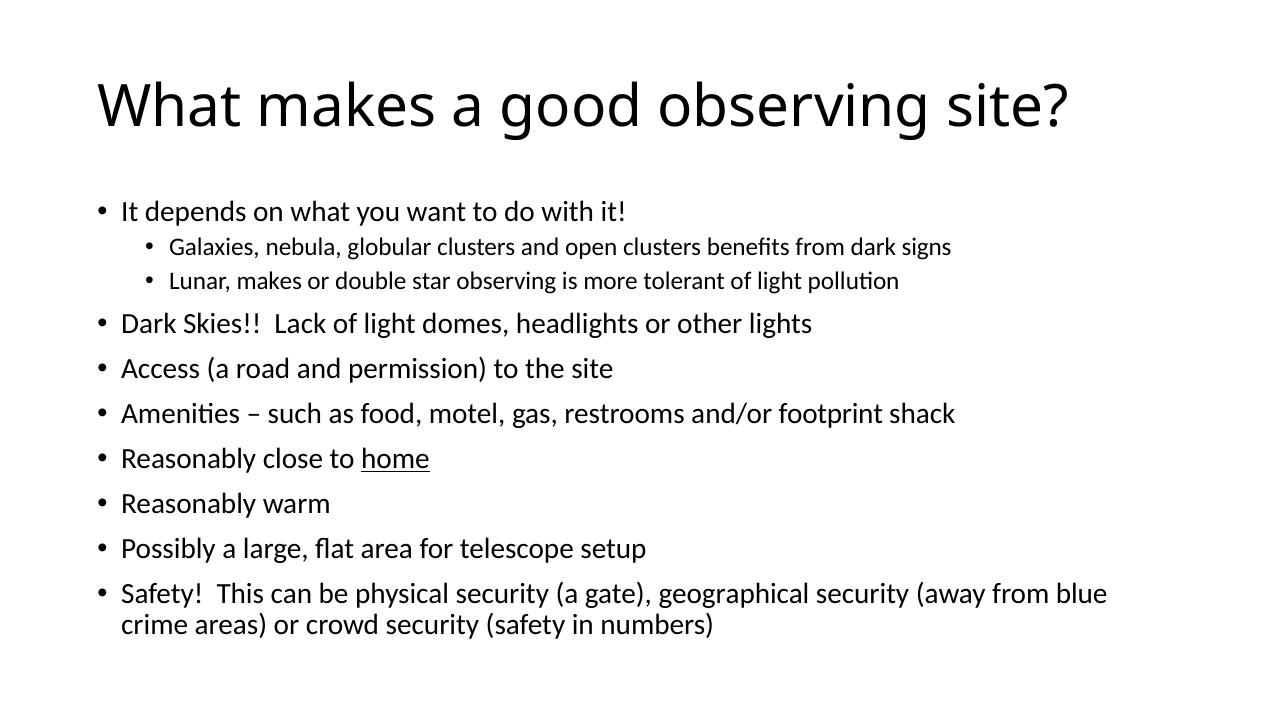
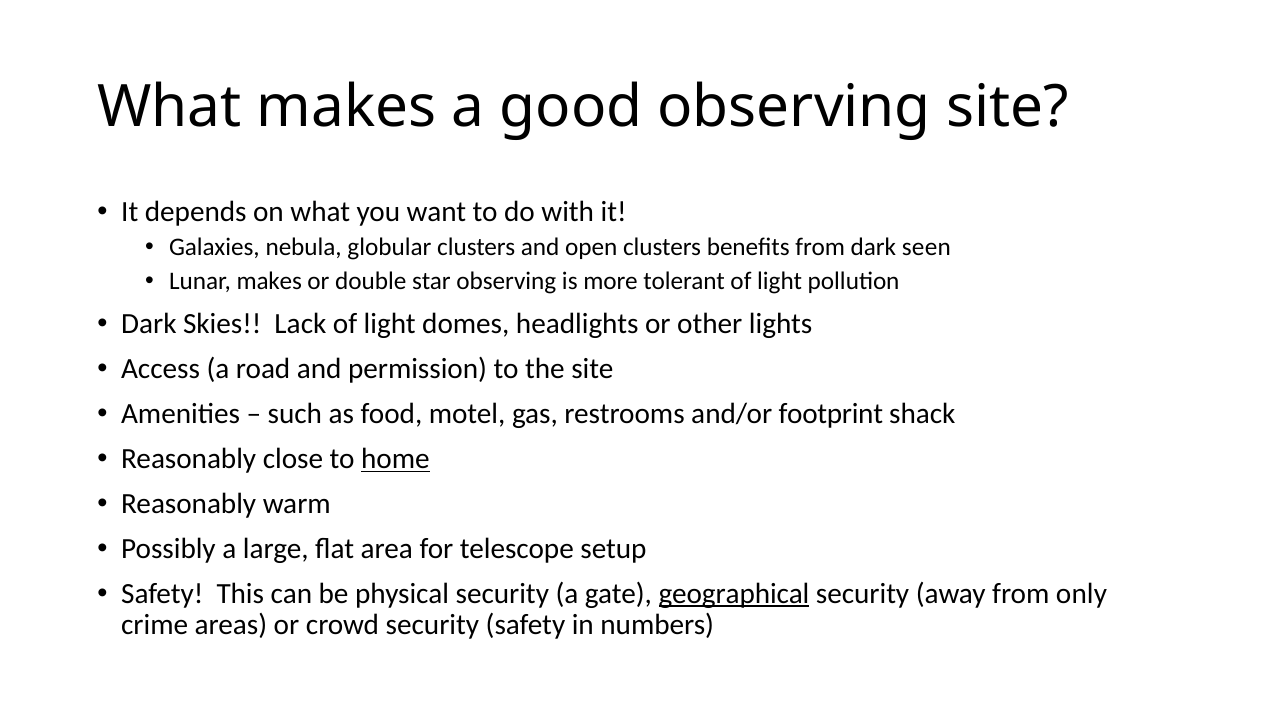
signs: signs -> seen (926, 248)
geographical underline: none -> present (734, 593)
blue: blue -> only (1082, 593)
